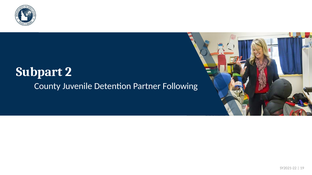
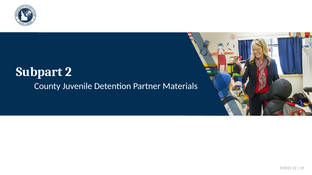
Following: Following -> Materials (180, 86)
